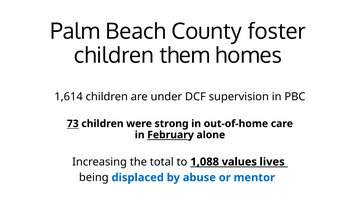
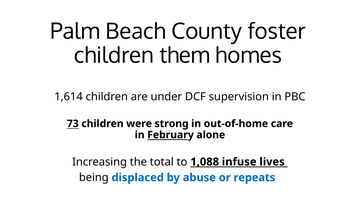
values: values -> infuse (239, 162)
mentor: mentor -> repeats (254, 178)
